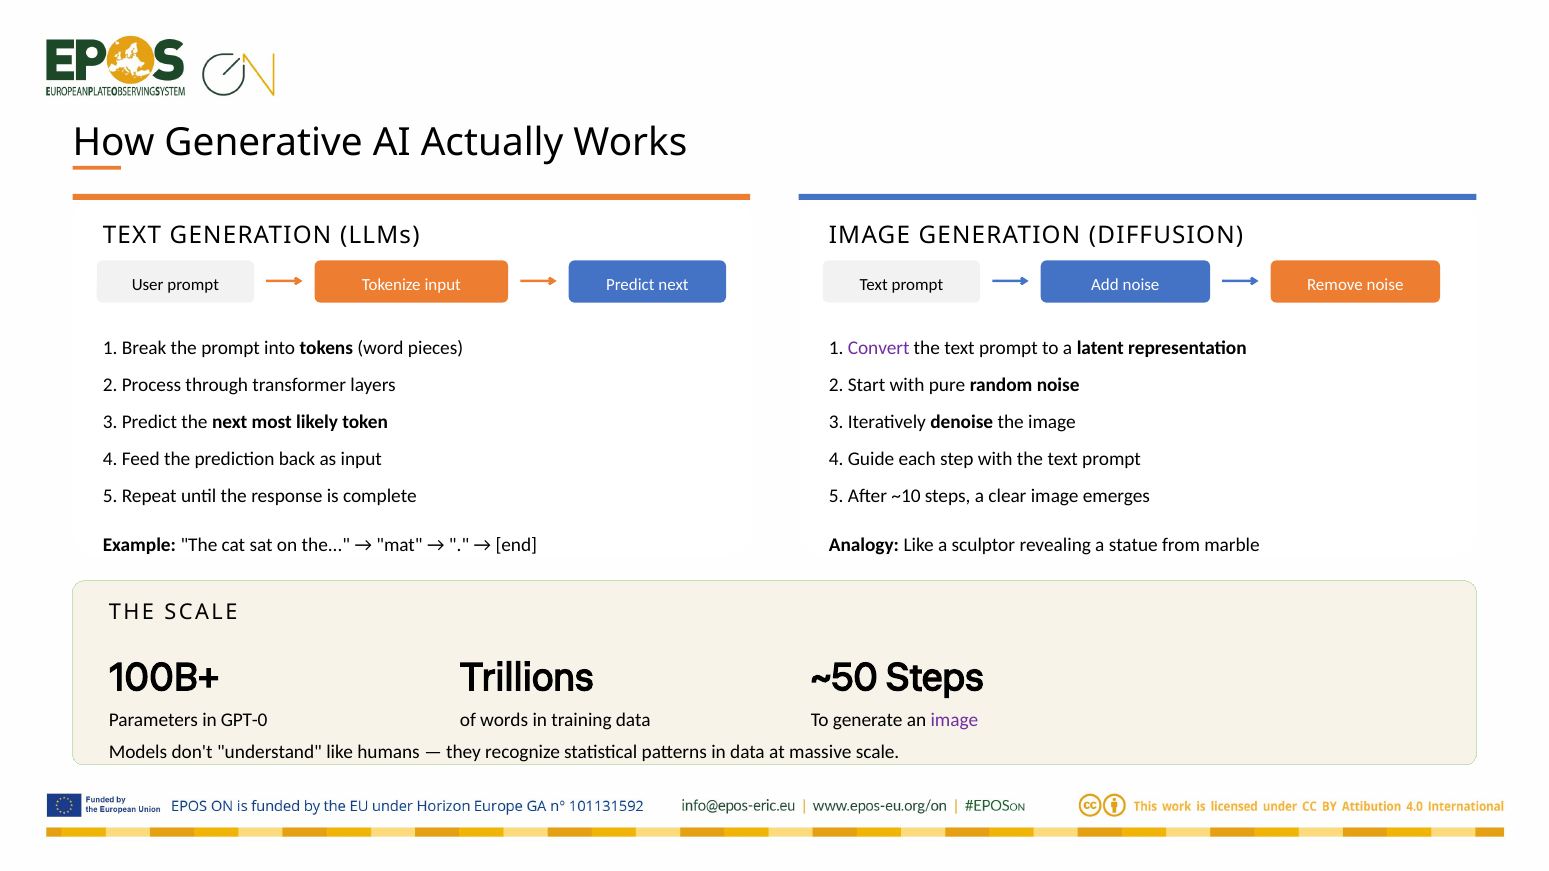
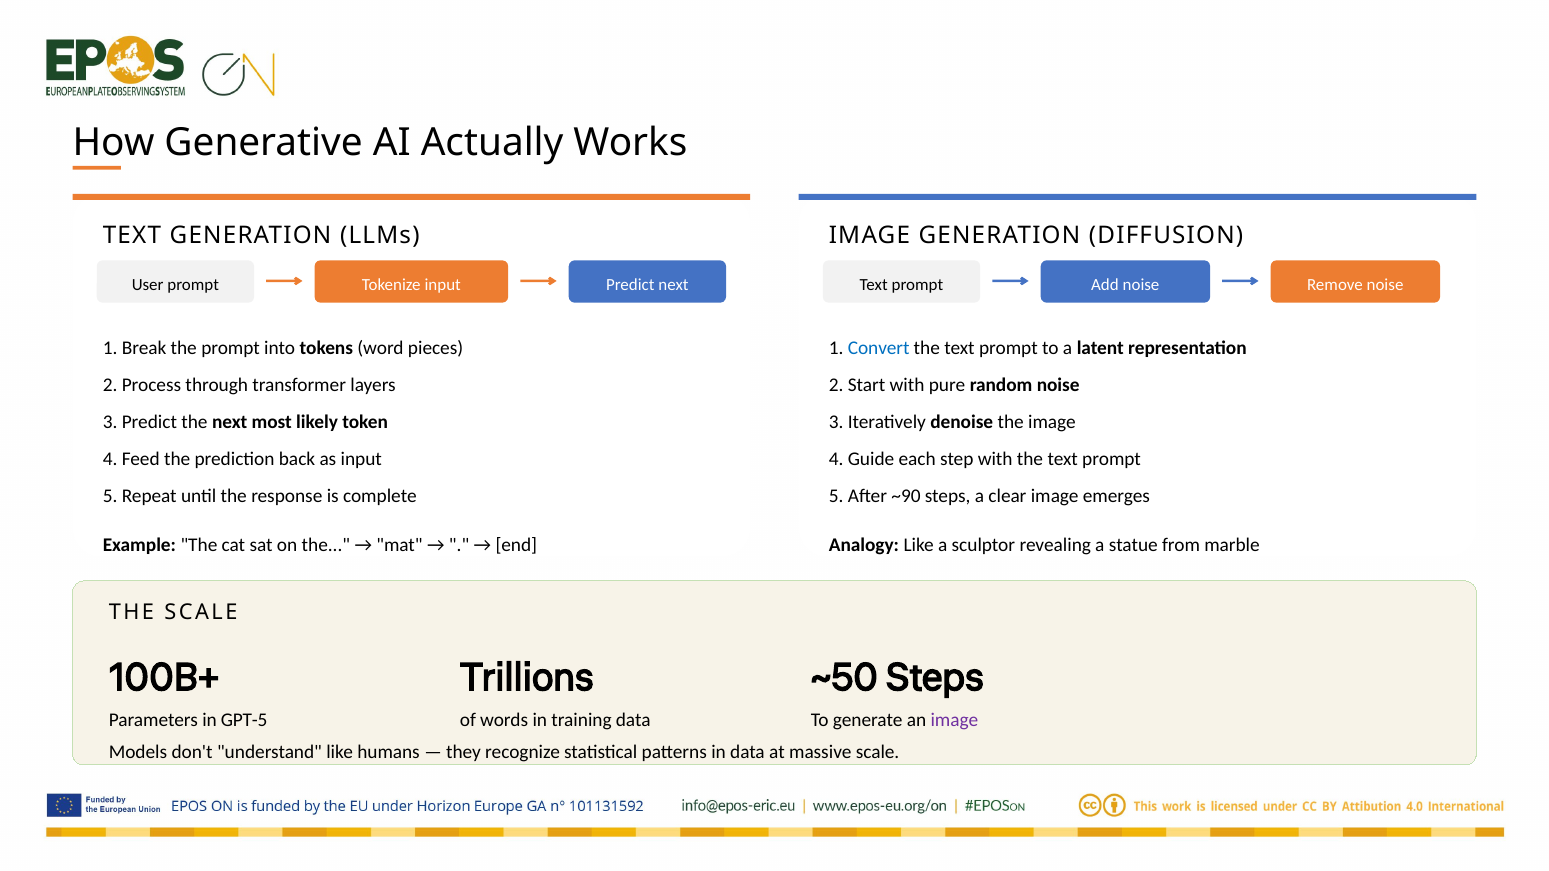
Convert colour: purple -> blue (879, 348)
~10: ~10 -> ~90 (906, 496)
GPT-0: GPT-0 -> GPT-5 (244, 720)
